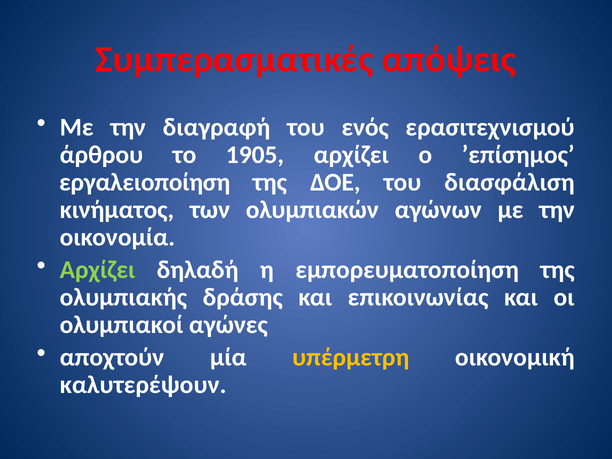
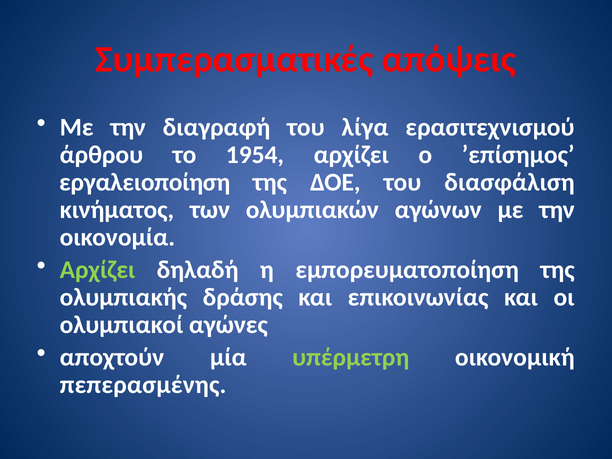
ενός: ενός -> λίγα (365, 127)
1905: 1905 -> 1954 (255, 155)
υπέρμετρη colour: yellow -> light green (351, 357)
καλυτερέψουν: καλυτερέψουν -> πεπερασμένης (143, 385)
